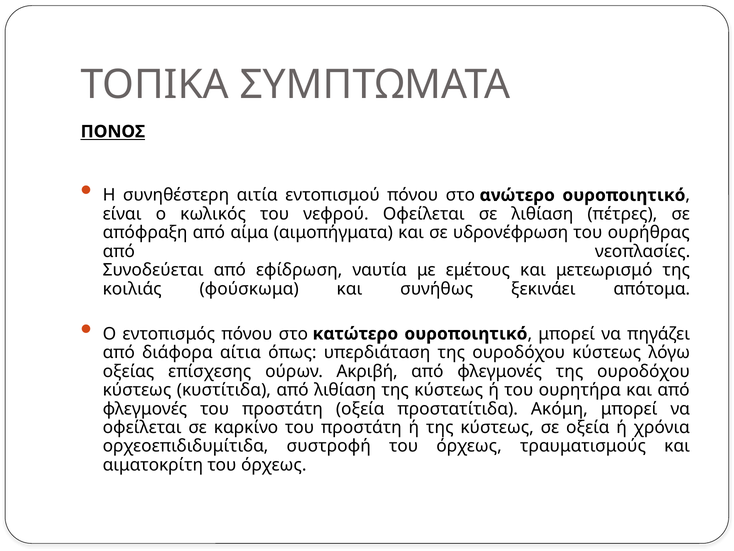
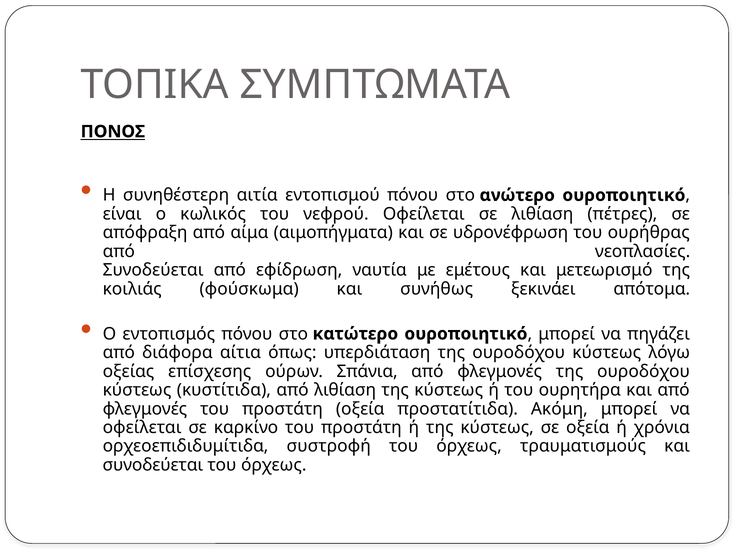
Ακριβή: Ακριβή -> Σπάνια (367, 371)
αιματοκρίτη: αιματοκρίτη -> συνοδεύεται (153, 465)
